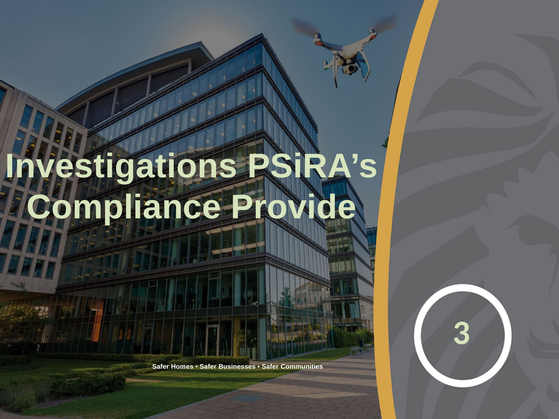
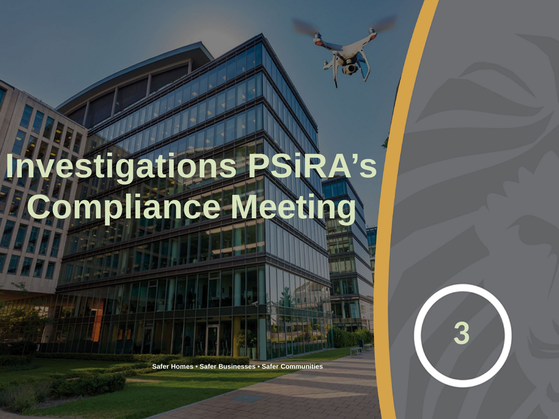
Provide: Provide -> Meeting (294, 207)
